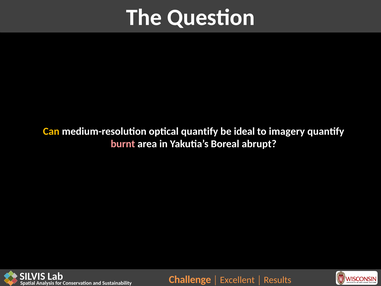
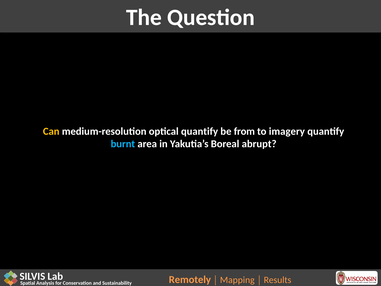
ideal: ideal -> from (244, 131)
burnt colour: pink -> light blue (123, 144)
Challenge: Challenge -> Remotely (190, 279)
Excellent: Excellent -> Mapping (237, 280)
